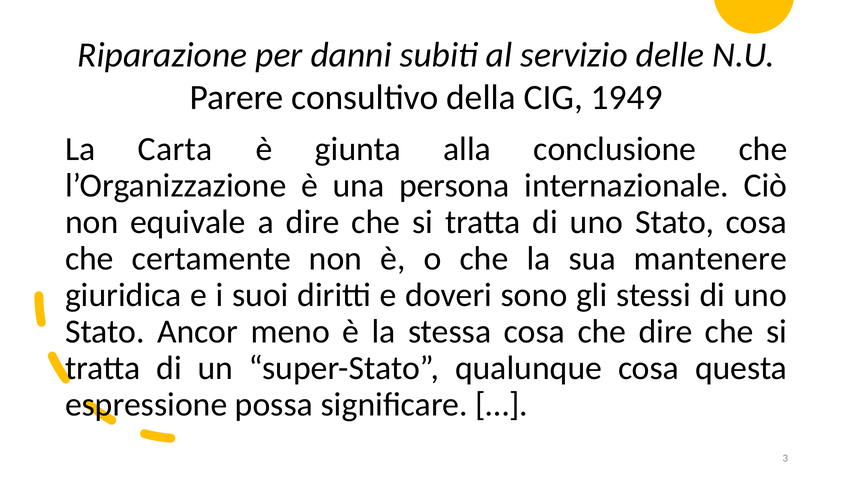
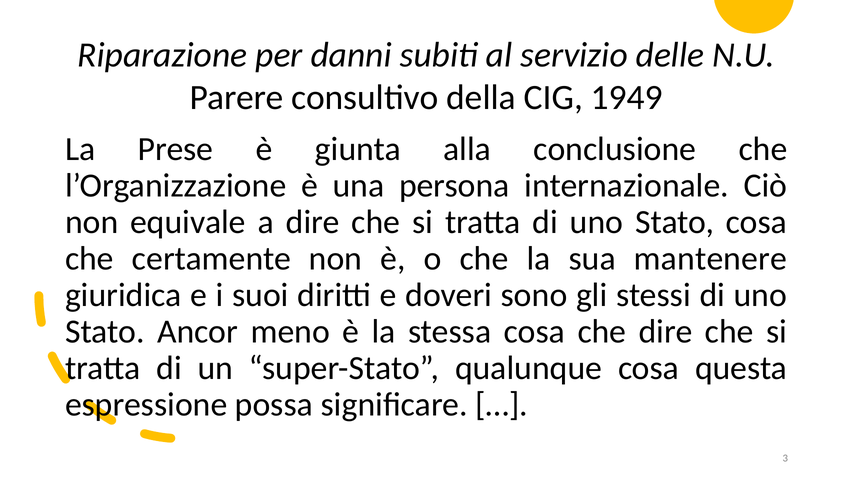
Carta: Carta -> Prese (176, 149)
